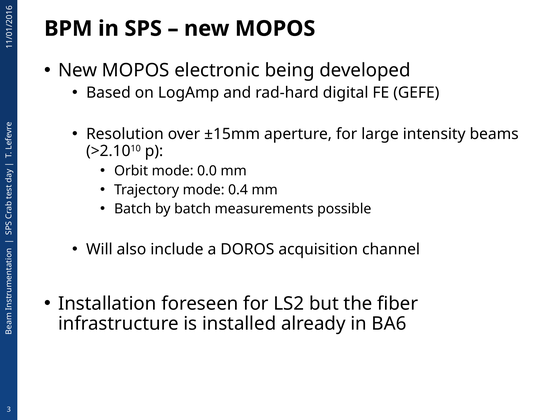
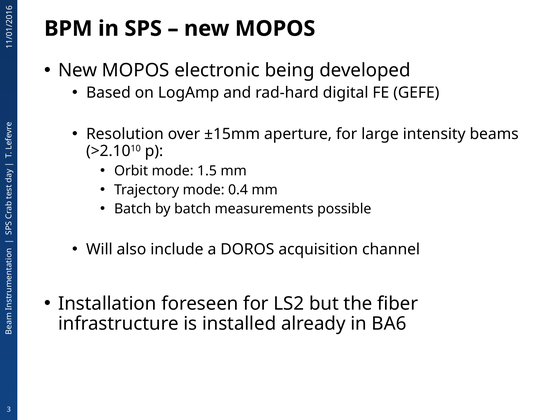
0.0: 0.0 -> 1.5 (207, 171)
